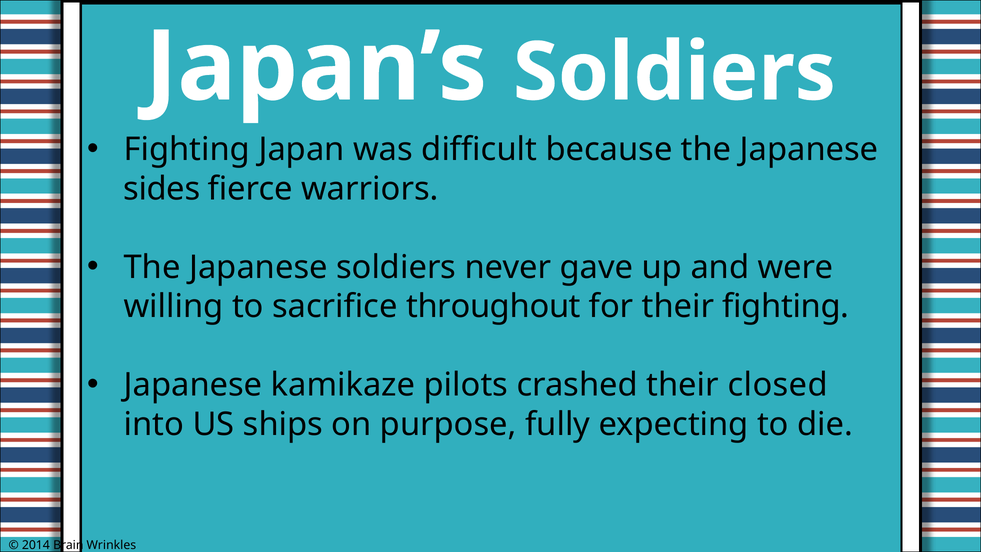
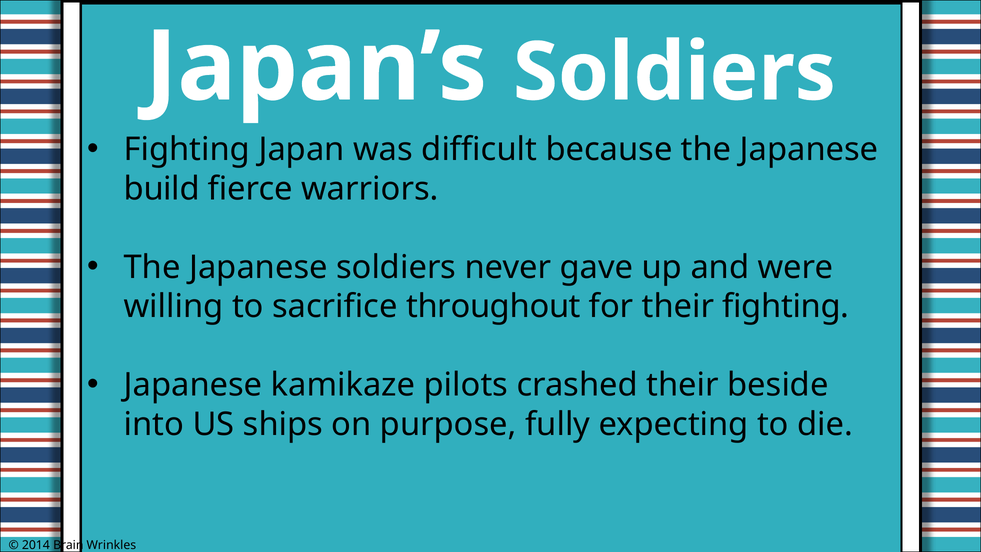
sides: sides -> build (162, 189)
closed: closed -> beside (778, 385)
